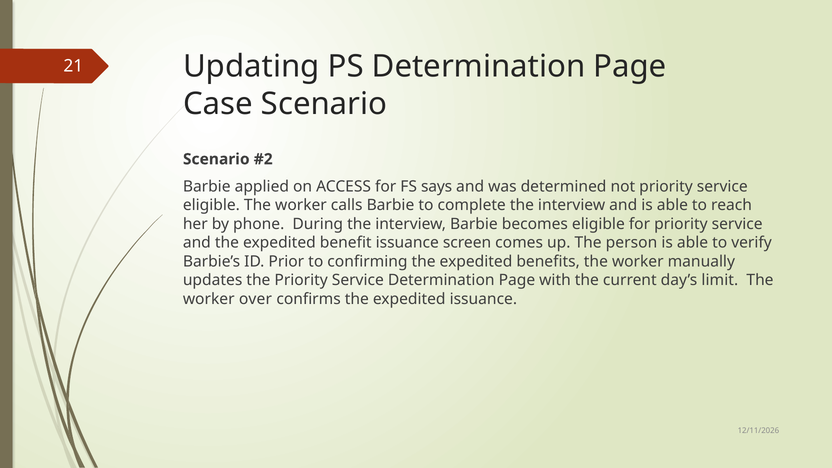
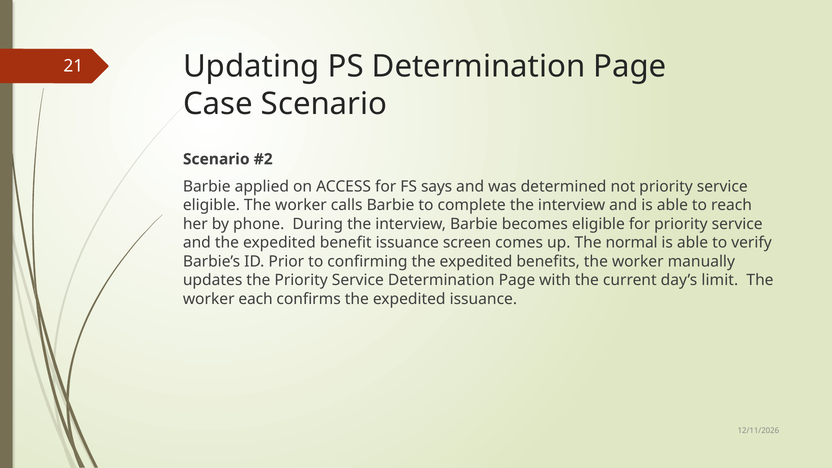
person: person -> normal (632, 243)
over: over -> each (256, 299)
